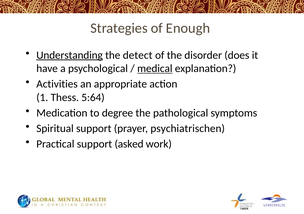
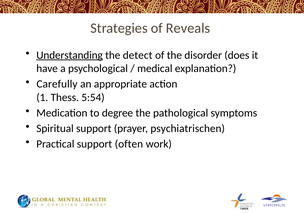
Enough: Enough -> Reveals (188, 28)
medical underline: present -> none (155, 69)
Activities: Activities -> Carefully (57, 84)
5:64: 5:64 -> 5:54 (93, 98)
asked: asked -> often (129, 144)
